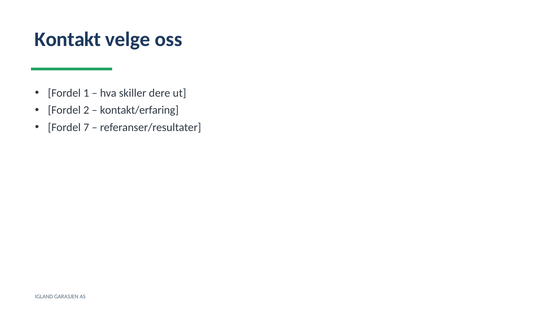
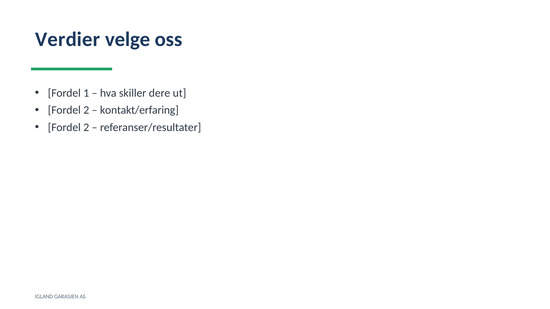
Kontakt: Kontakt -> Verdier (68, 39)
7: 7 -> 2 (86, 128)
